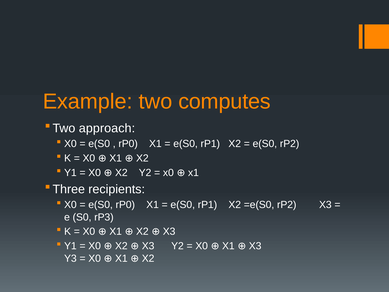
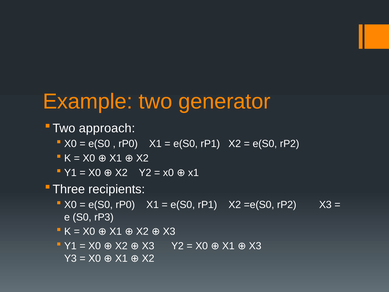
computes: computes -> generator (224, 101)
